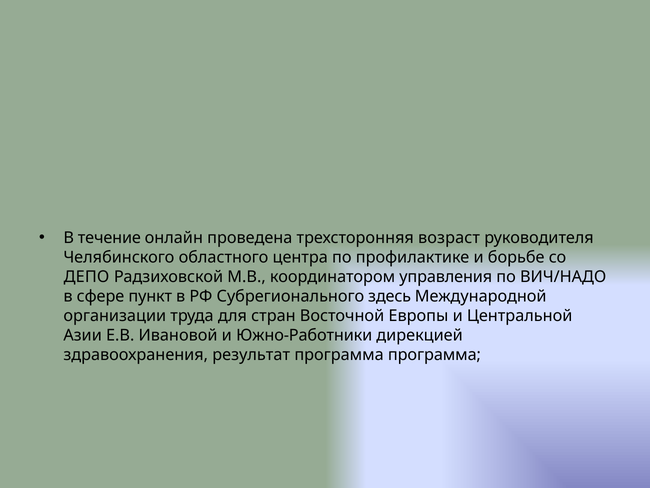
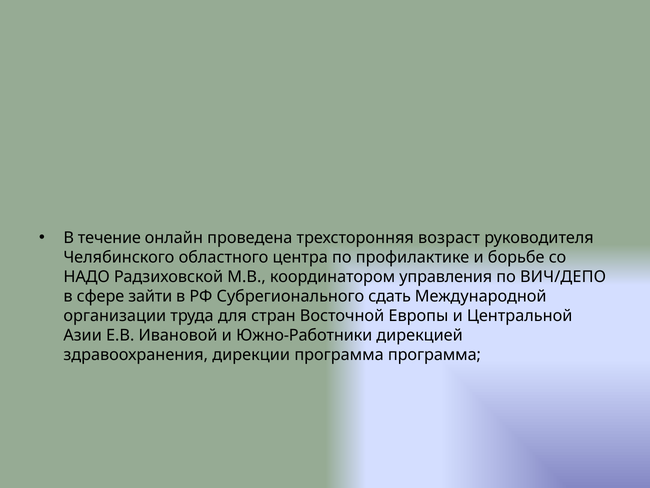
ДЕПО: ДЕПО -> НАДО (87, 277)
ВИЧ/НАДО: ВИЧ/НАДО -> ВИЧ/ДЕПО (563, 277)
пункт: пункт -> зайти (150, 296)
здесь: здесь -> сдать (390, 296)
результат: результат -> дирекции (251, 355)
